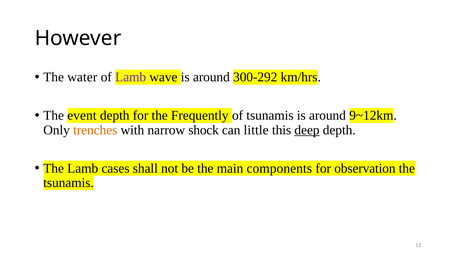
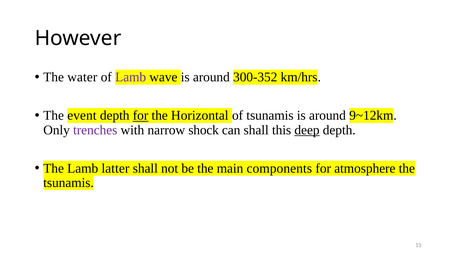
300-292: 300-292 -> 300-352 (255, 77)
for underline: none -> present (141, 115)
Frequently: Frequently -> Horizontal (200, 115)
trenches colour: orange -> purple (95, 130)
can little: little -> shall (256, 130)
cases: cases -> latter (115, 168)
observation: observation -> atmosphere (365, 168)
